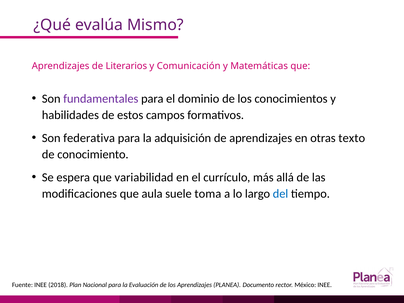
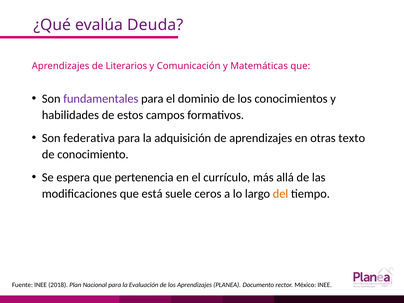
Mismo: Mismo -> Deuda (155, 25)
variabilidad: variabilidad -> pertenencia (144, 177)
aula: aula -> está (152, 194)
toma: toma -> ceros (208, 194)
del colour: blue -> orange (280, 194)
